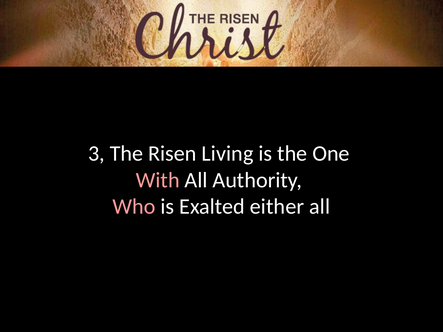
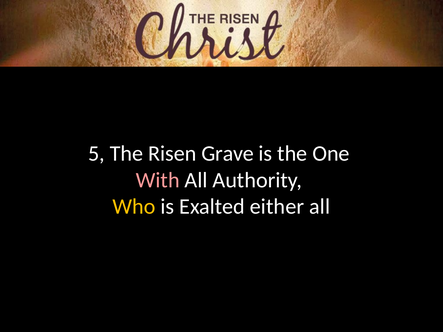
3: 3 -> 5 (96, 154)
Living: Living -> Grave (228, 154)
Who colour: pink -> yellow (134, 207)
